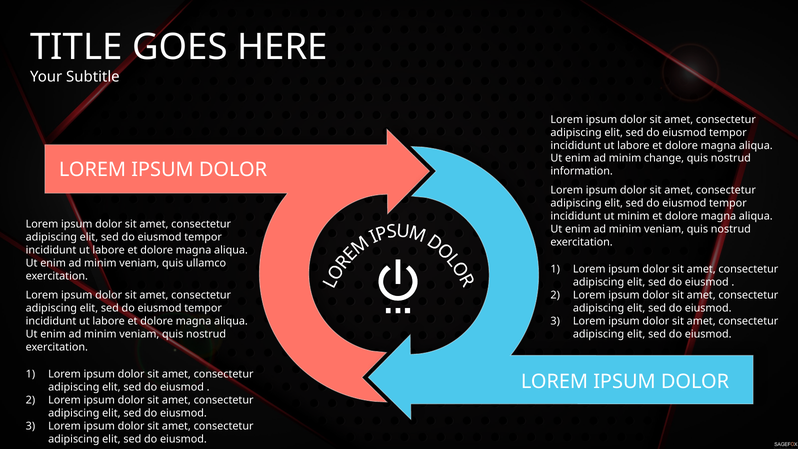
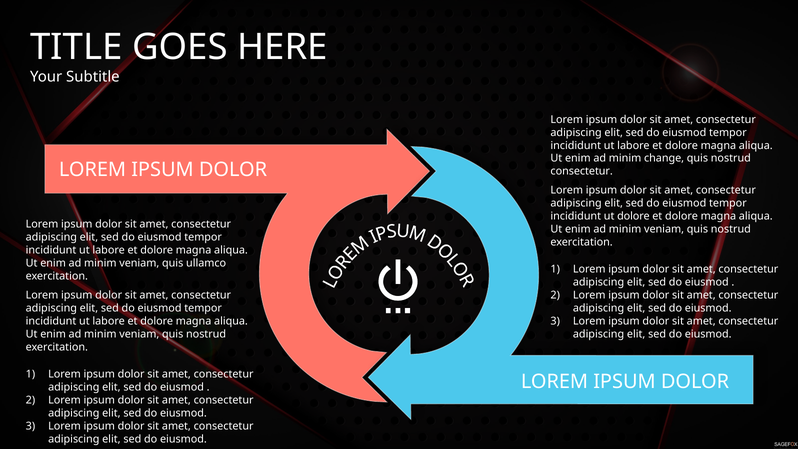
information: information -> consectetur (582, 171)
ut minim: minim -> dolore (633, 216)
